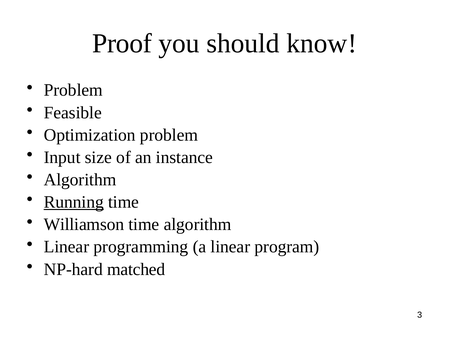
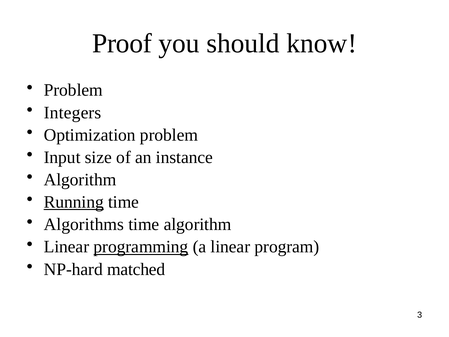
Feasible: Feasible -> Integers (73, 113)
Williamson: Williamson -> Algorithms (84, 224)
programming underline: none -> present (141, 247)
